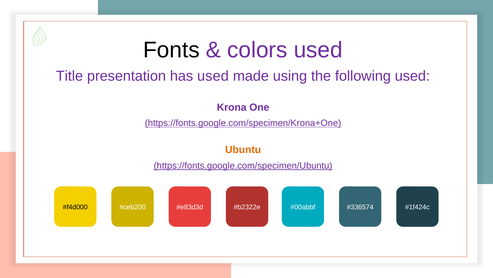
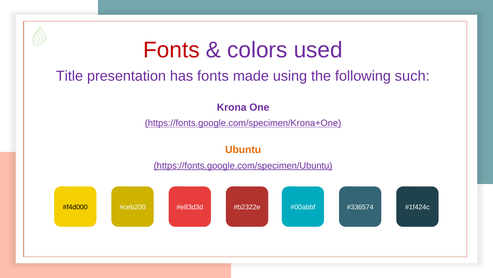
Fonts colour: black -> red (171, 50)
has used: used -> fonts (213, 76)
following used: used -> such (412, 76)
